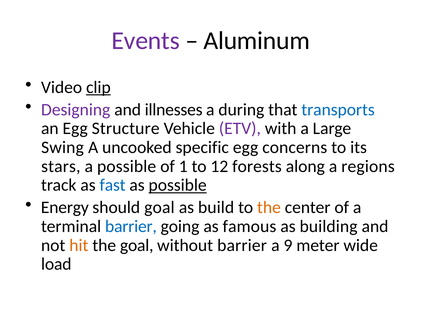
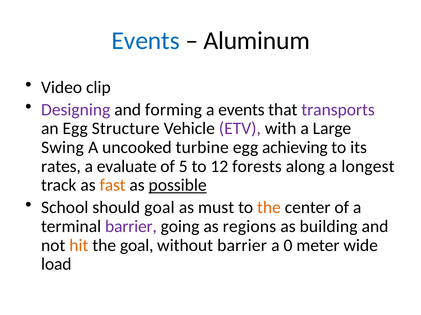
Events colour: purple -> blue (146, 41)
clip underline: present -> none (98, 88)
illnesses: illnesses -> forming (173, 110)
a during: during -> events (241, 110)
transports colour: blue -> purple (338, 110)
specific: specific -> turbine (202, 148)
concerns: concerns -> achieving (295, 148)
stars: stars -> rates (61, 167)
a possible: possible -> evaluate (127, 167)
1: 1 -> 5 (183, 167)
regions: regions -> longest (368, 167)
fast colour: blue -> orange (113, 186)
Energy: Energy -> School (65, 208)
build: build -> must (216, 208)
barrier colour: blue -> purple (131, 227)
famous: famous -> regions (249, 227)
9: 9 -> 0 (288, 246)
